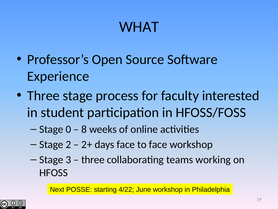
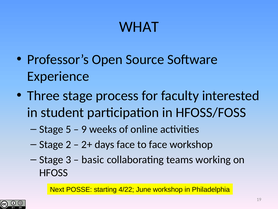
0: 0 -> 5 (68, 129)
8: 8 -> 9 (84, 129)
three: three -> basic (93, 159)
